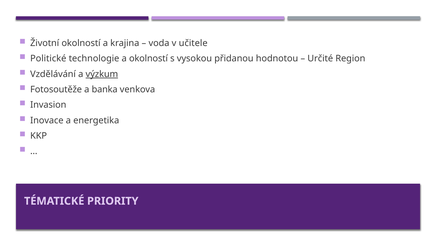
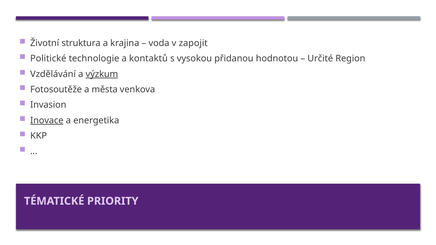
Životní okolností: okolností -> struktura (81, 43)
učitele: učitele -> zapojit (193, 43)
a okolností: okolností -> kontaktů (148, 59)
banka: banka -> města (105, 90)
Inovace underline: none -> present (47, 120)
